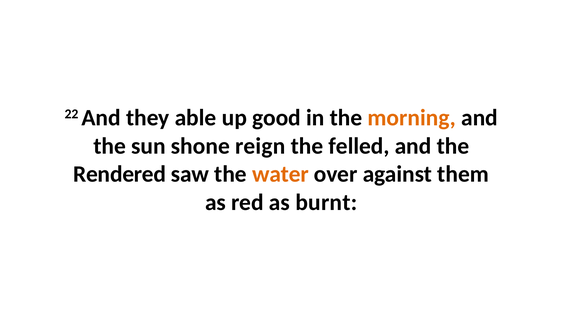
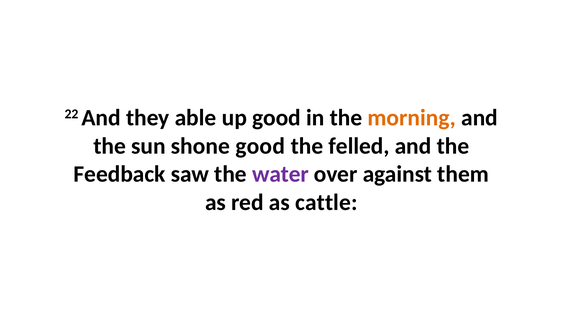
shone reign: reign -> good (260, 146)
Rendered: Rendered -> Feedback (120, 174)
water colour: orange -> purple (280, 174)
burnt: burnt -> cattle (326, 202)
